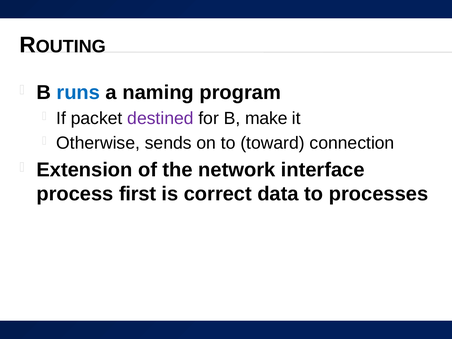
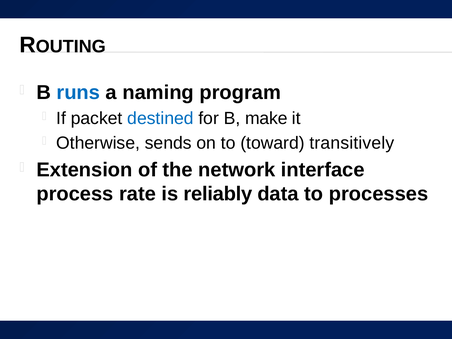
destined colour: purple -> blue (160, 118)
connection: connection -> transitively (352, 143)
first: first -> rate (137, 194)
correct: correct -> reliably (218, 194)
